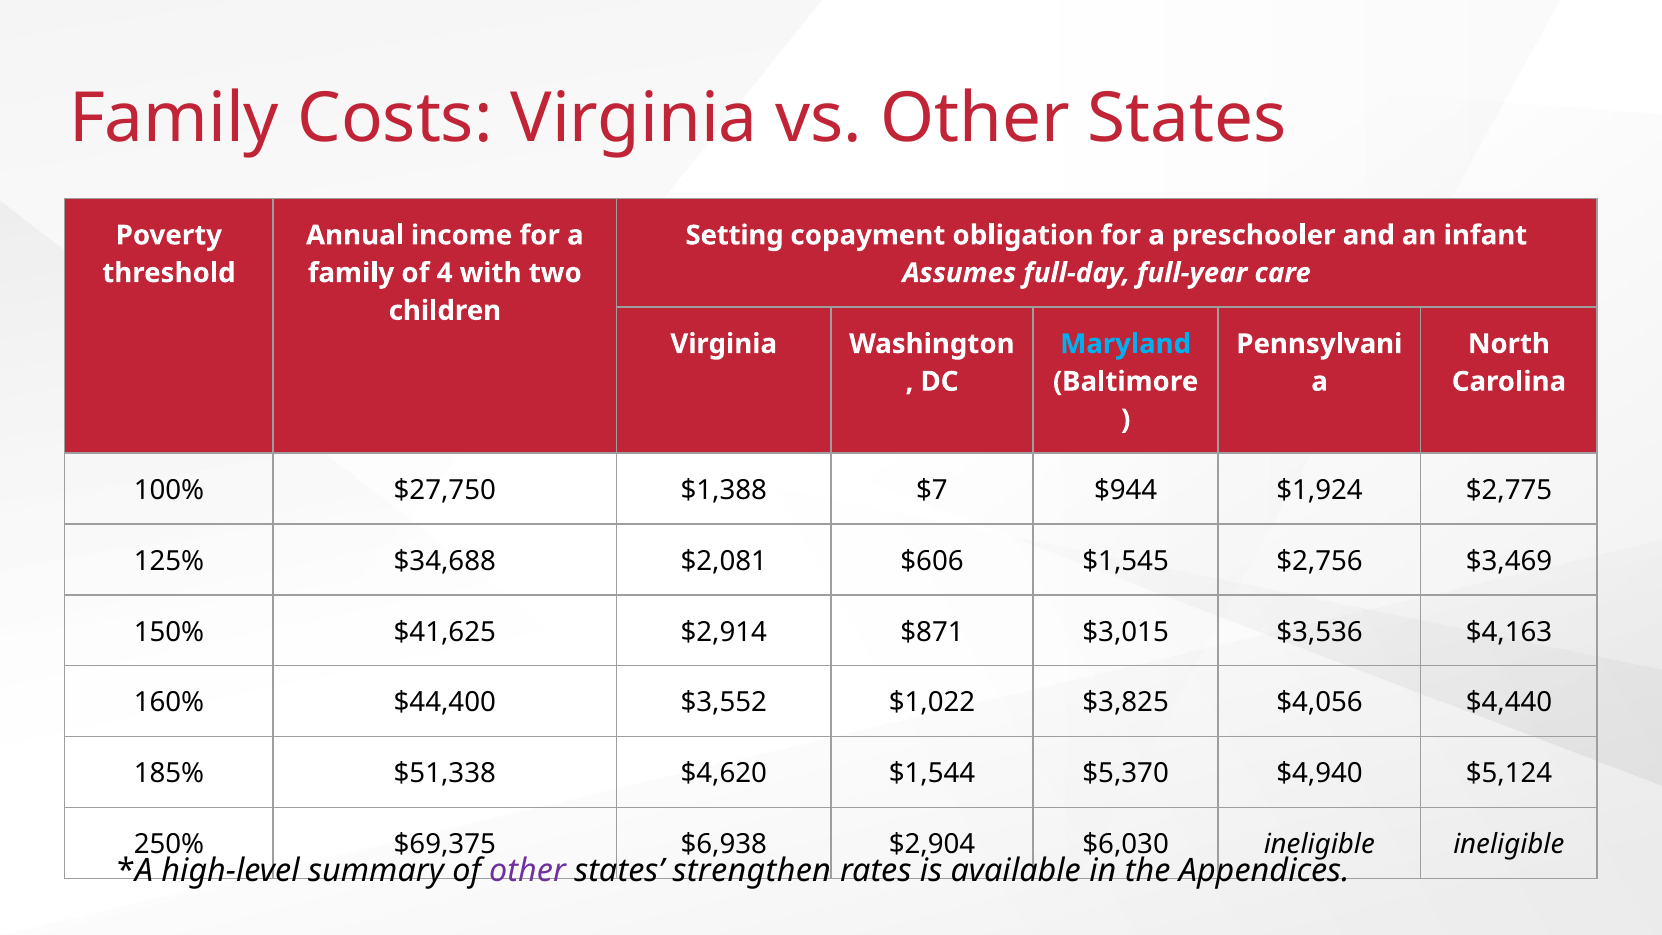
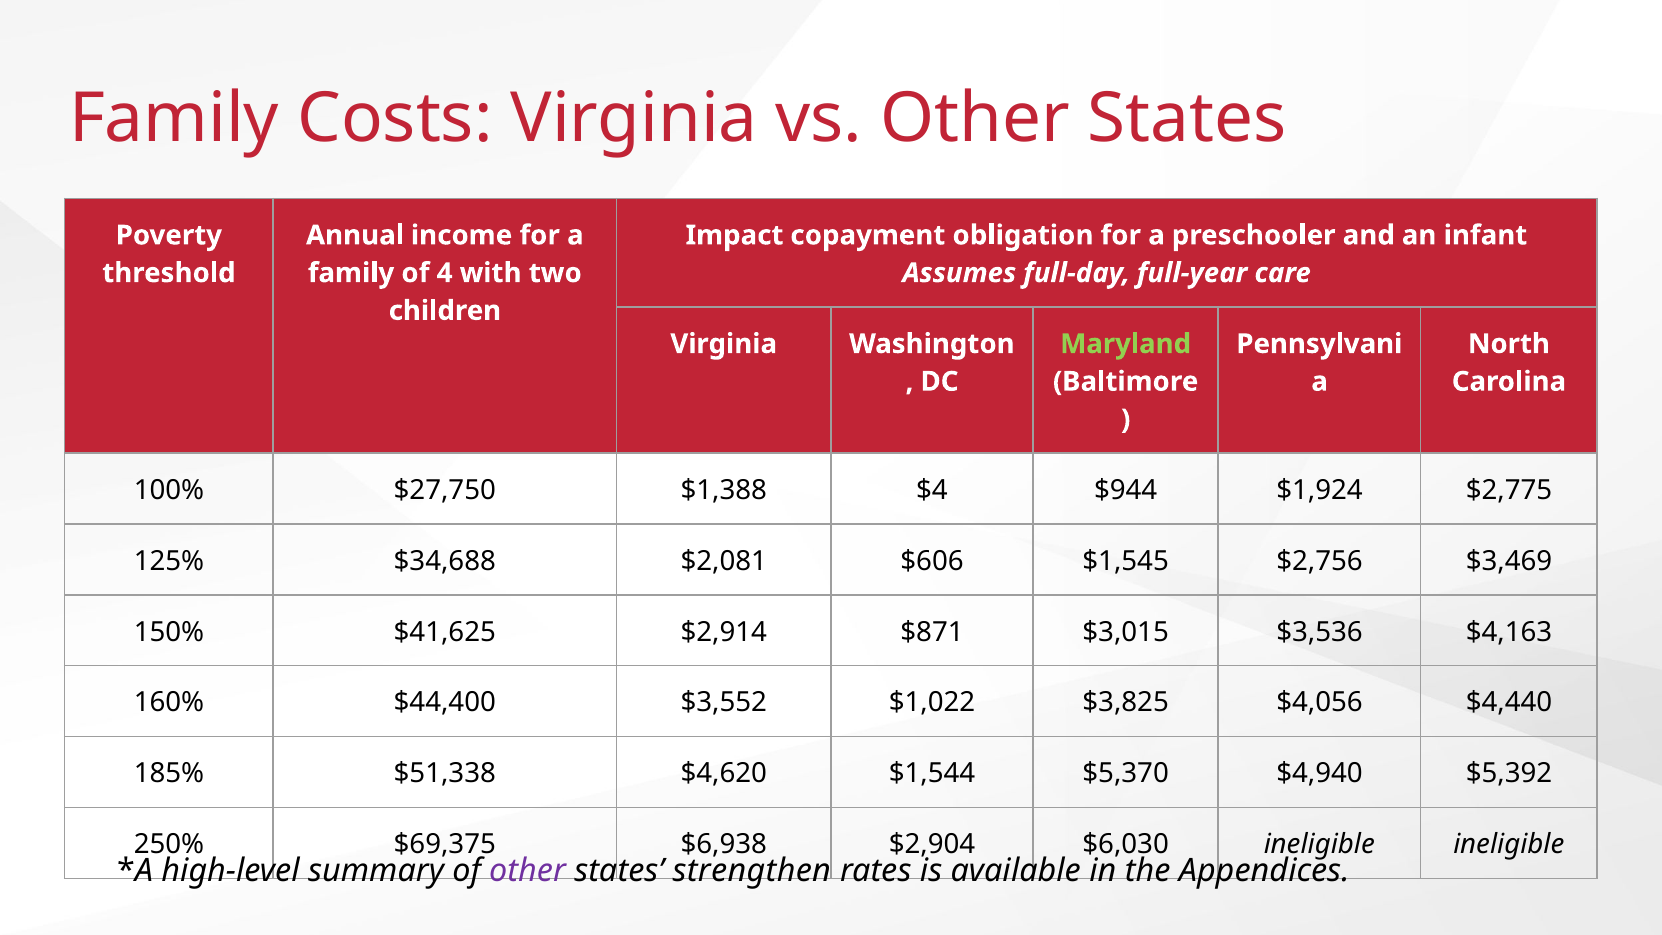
Setting: Setting -> Impact (734, 235)
Maryland colour: light blue -> light green (1126, 344)
$7: $7 -> $4 (932, 490)
$5,124: $5,124 -> $5,392 (1509, 774)
